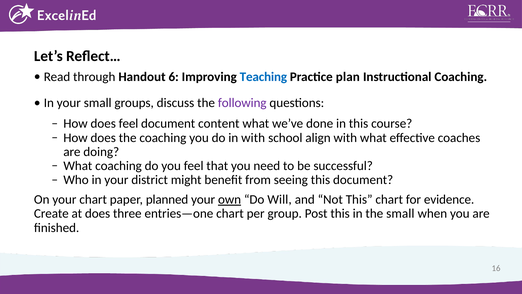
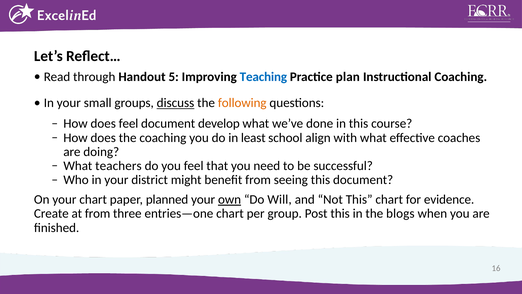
6: 6 -> 5 (174, 77)
discuss underline: none -> present (176, 103)
following colour: purple -> orange (242, 103)
content: content -> develop (219, 123)
in with: with -> least (253, 138)
What coaching: coaching -> teachers (118, 166)
at does: does -> from (98, 213)
the small: small -> blogs (400, 213)
